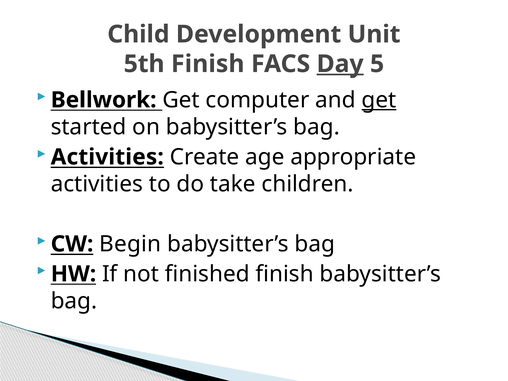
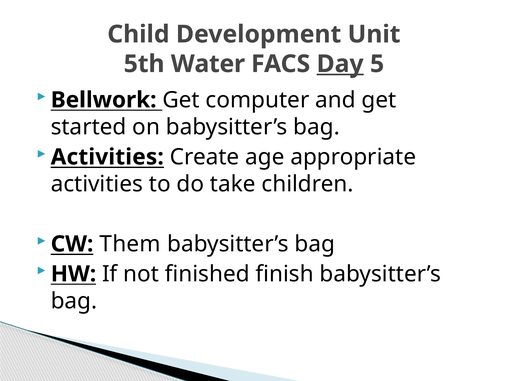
5th Finish: Finish -> Water (208, 64)
get underline: present -> none (379, 100)
Begin: Begin -> Them (130, 244)
